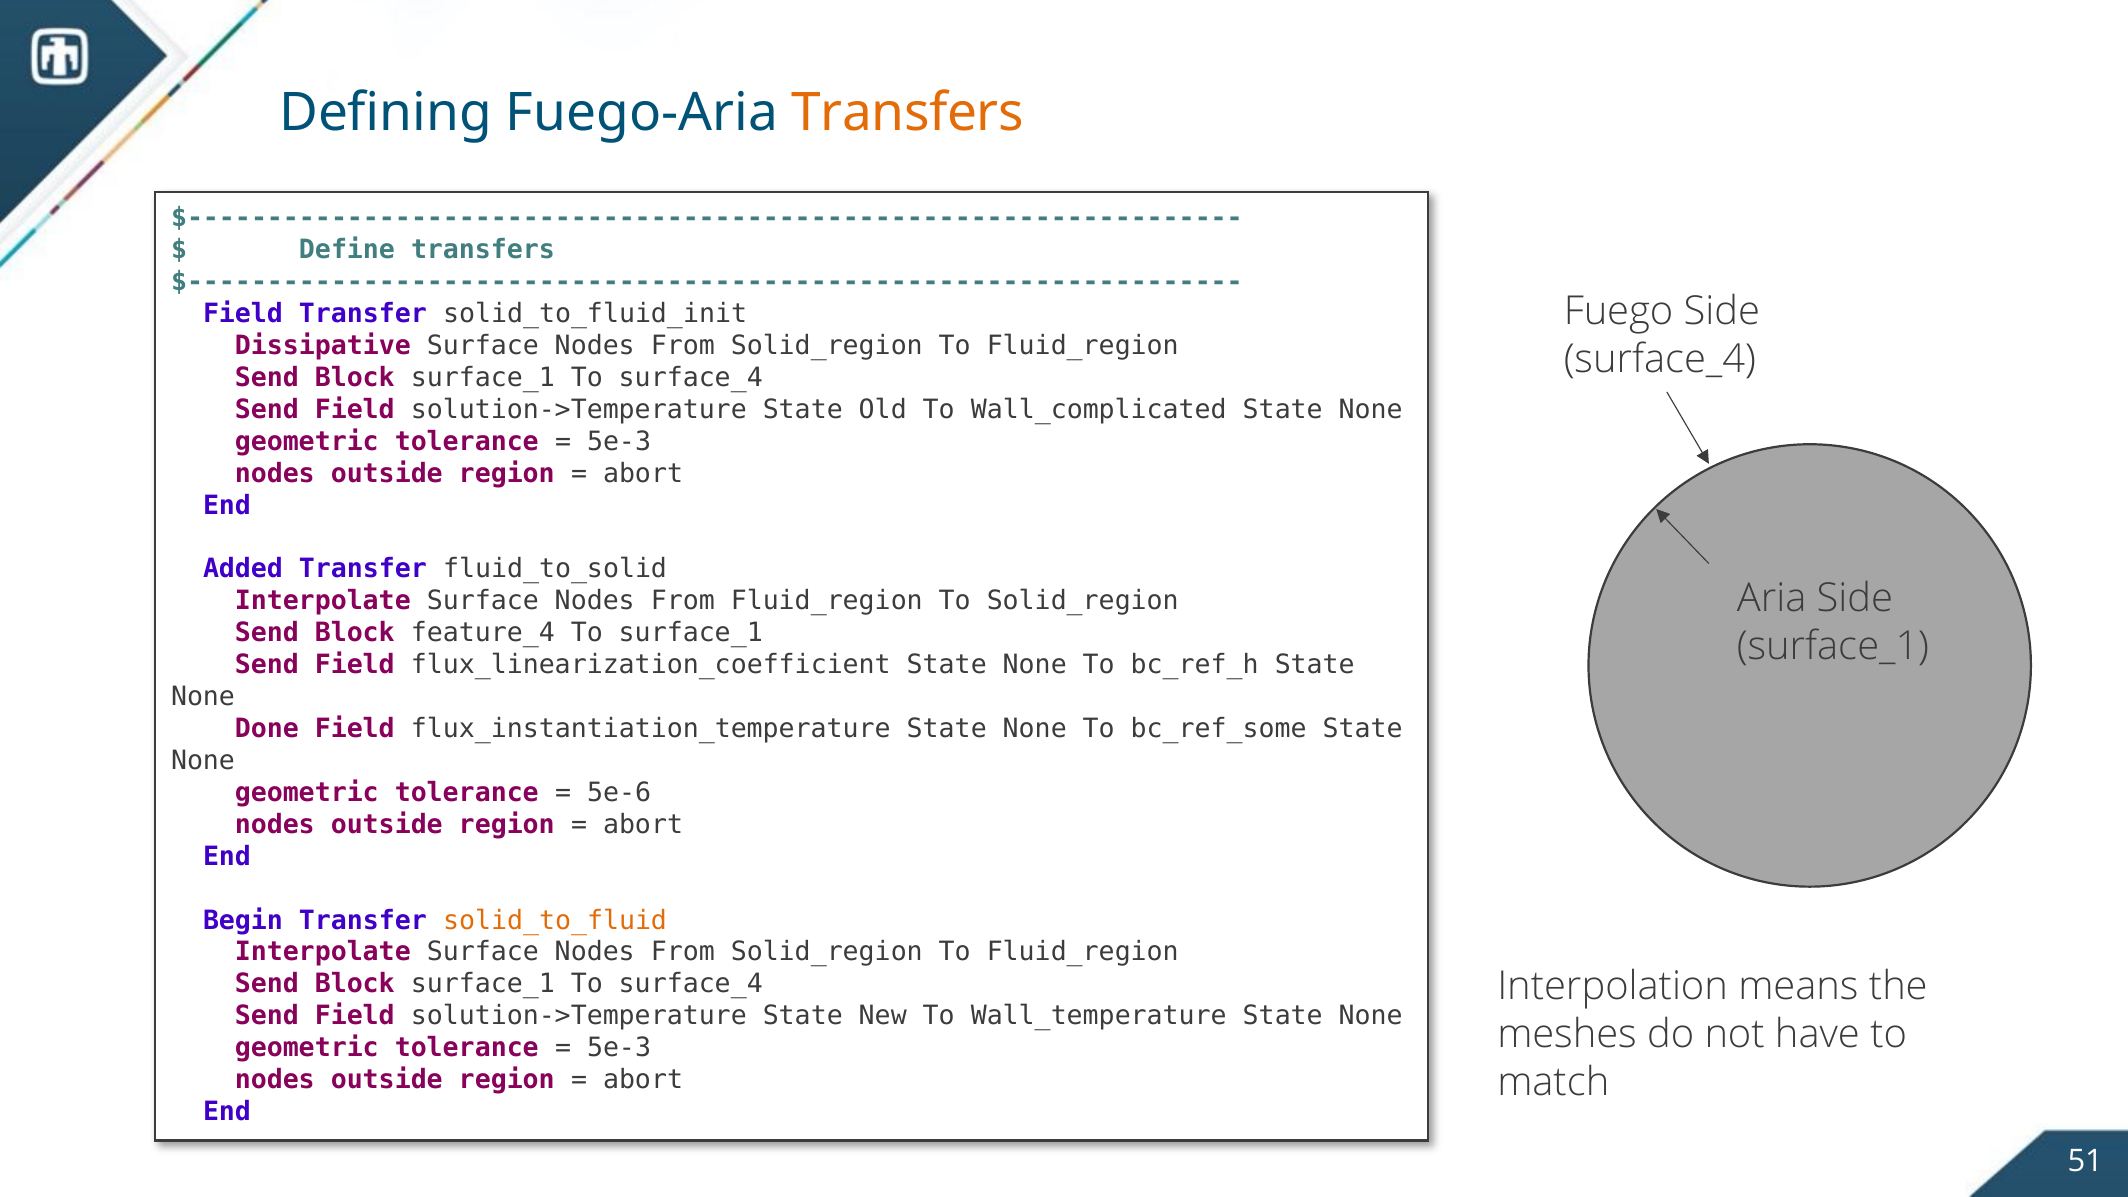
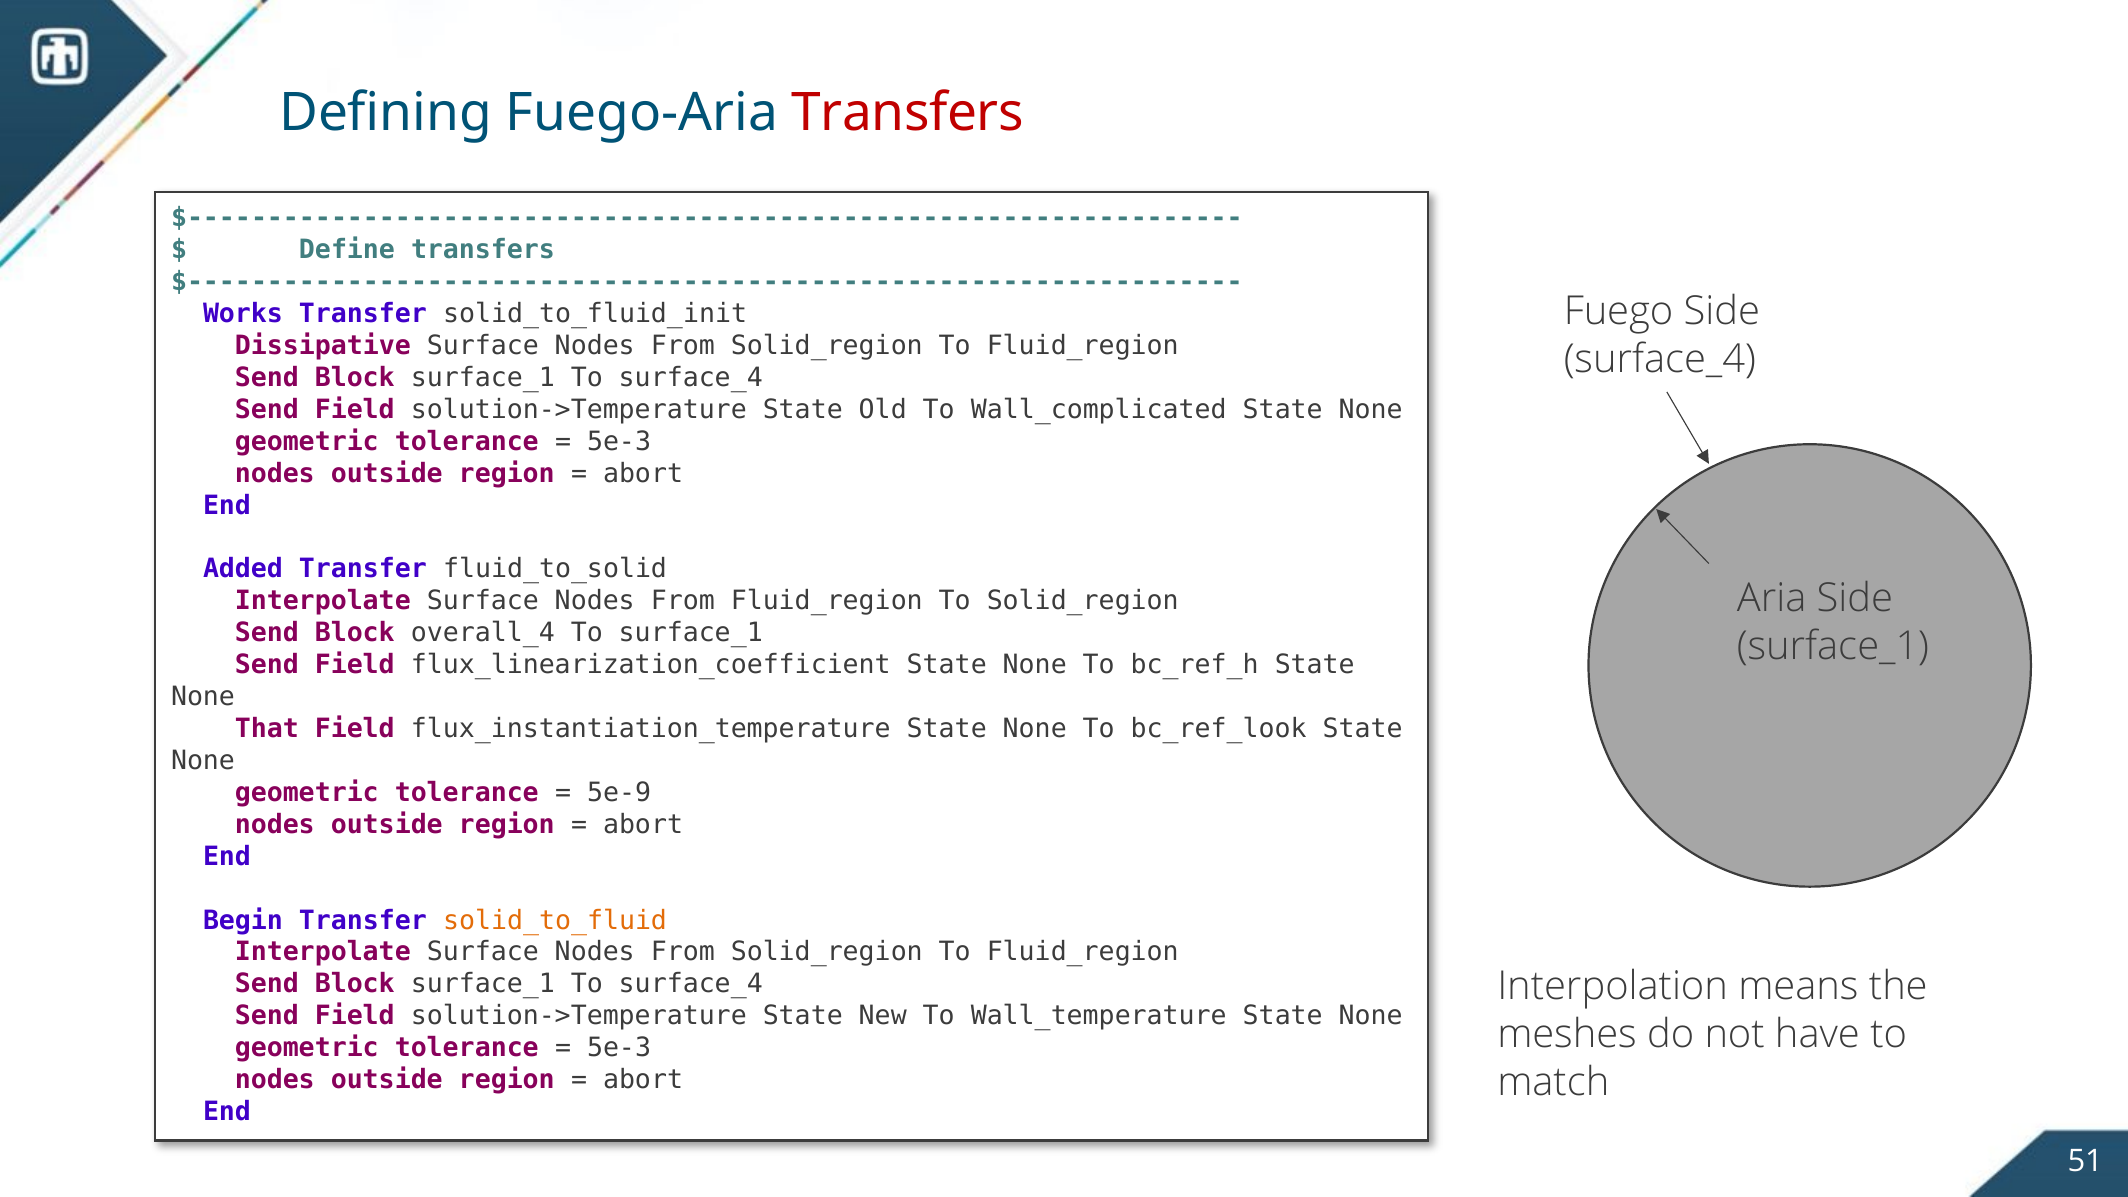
Transfers colour: orange -> red (908, 113)
Field: Field -> Works (243, 314)
feature_4: feature_4 -> overall_4 (483, 633)
Done: Done -> That (267, 729)
bc_ref_some: bc_ref_some -> bc_ref_look (1219, 729)
5e-6: 5e-6 -> 5e-9 (619, 793)
